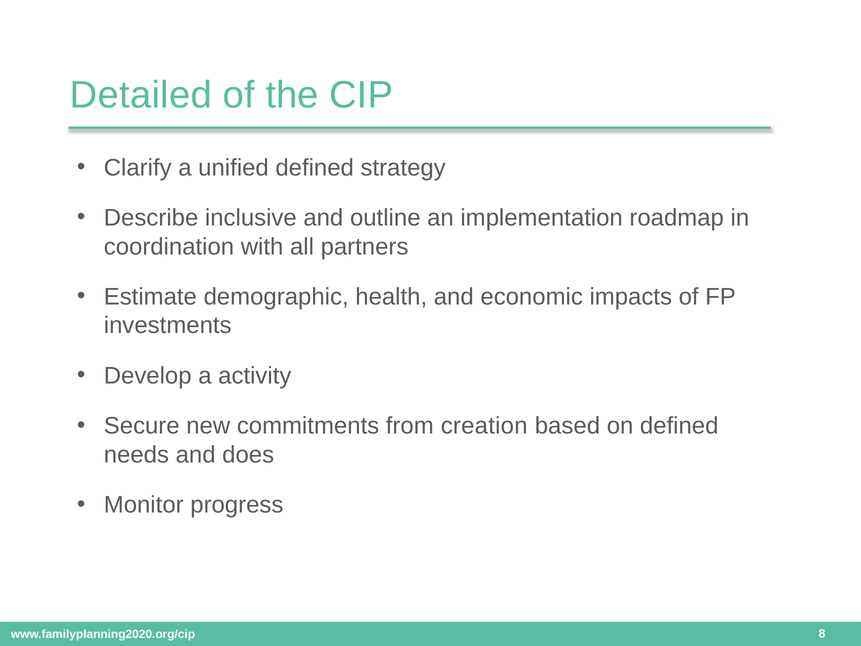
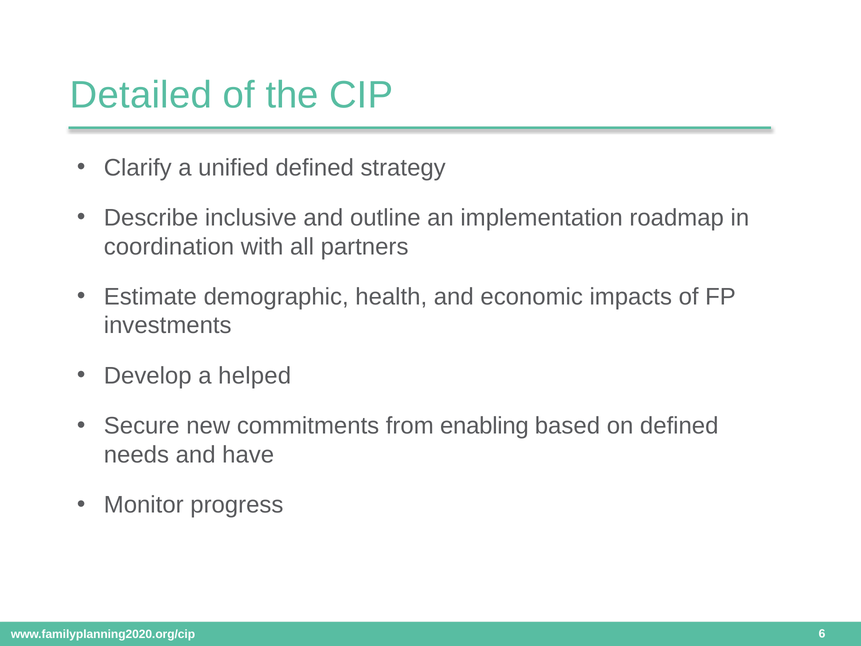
activity: activity -> helped (255, 376)
creation: creation -> enabling (484, 426)
does: does -> have (248, 455)
8: 8 -> 6 (822, 634)
